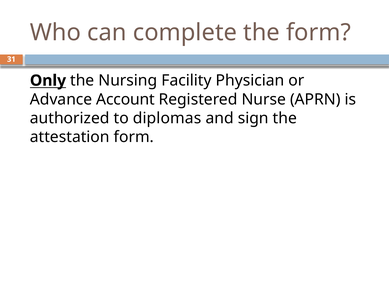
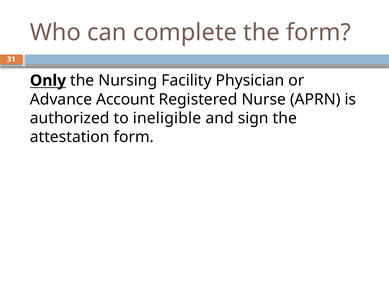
diplomas: diplomas -> ineligible (167, 118)
